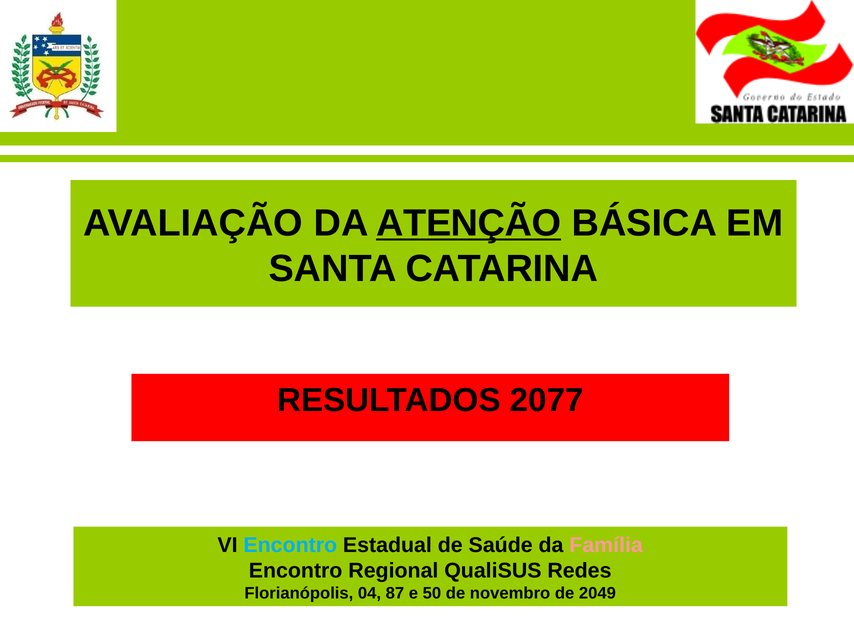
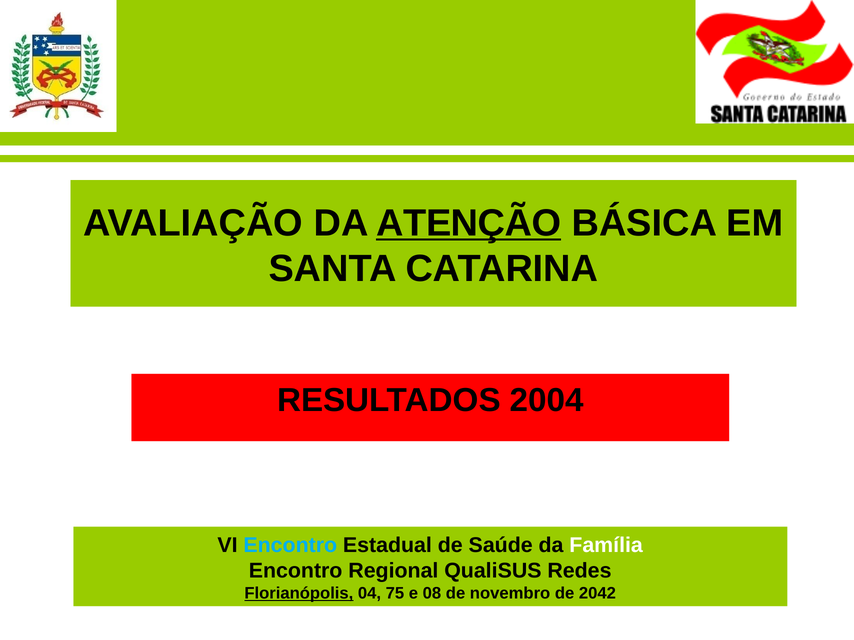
2077: 2077 -> 2004 (547, 401)
Família colour: pink -> white (606, 546)
Florianópolis underline: none -> present (299, 594)
87: 87 -> 75 (395, 594)
50: 50 -> 08 (432, 594)
2049: 2049 -> 2042 (597, 594)
